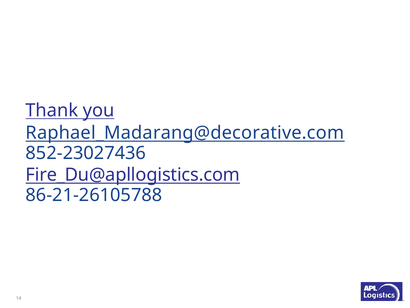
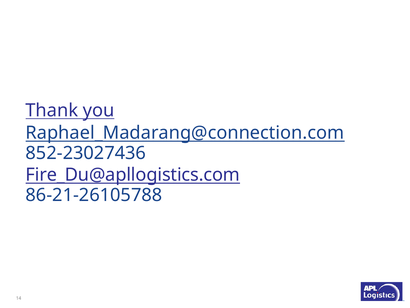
Raphael_Madarang@decorative.com: Raphael_Madarang@decorative.com -> Raphael_Madarang@connection.com (185, 133)
